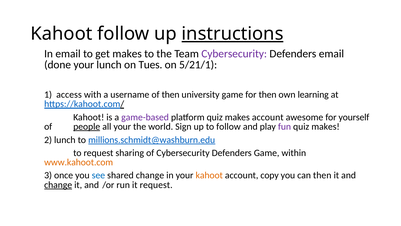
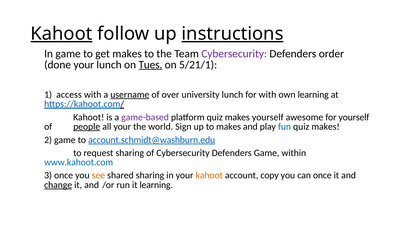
Kahoot underline: none -> present (62, 34)
In email: email -> game (68, 54)
Defenders email: email -> order (331, 54)
Tues underline: none -> present (150, 64)
username underline: none -> present (130, 94)
of then: then -> over (171, 94)
university game: game -> lunch (232, 94)
for then: then -> with (268, 94)
makes account: account -> yourself (268, 117)
to follow: follow -> makes (229, 126)
fun colour: purple -> blue (285, 126)
2 lunch: lunch -> game (65, 140)
millions.schmidt@washburn.edu: millions.schmidt@washburn.edu -> account.schmidt@washburn.edu (152, 140)
www.kahoot.com colour: orange -> blue (79, 162)
see colour: blue -> orange (98, 175)
shared change: change -> sharing (150, 175)
can then: then -> once (322, 175)
it request: request -> learning (156, 184)
